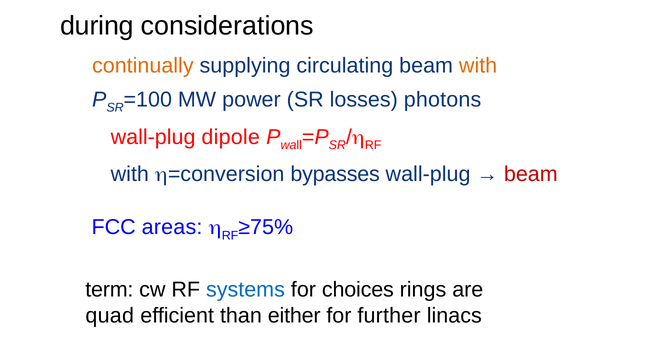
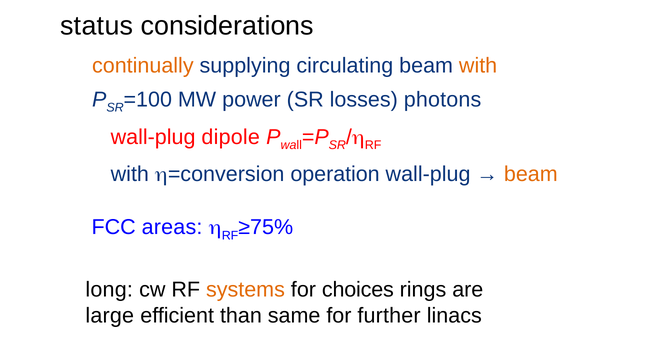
during: during -> status (97, 26)
bypasses: bypasses -> operation (335, 174)
beam colour: red -> orange (531, 174)
term: term -> long (109, 290)
systems colour: blue -> orange (245, 290)
quad: quad -> large (110, 315)
either: either -> same (294, 315)
